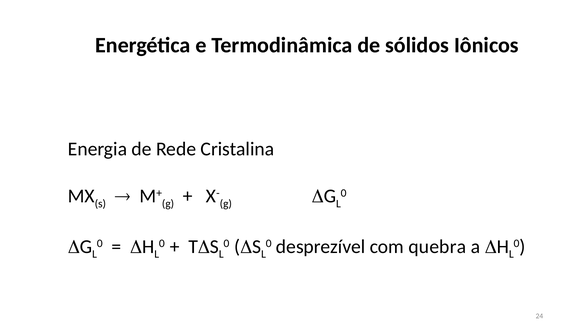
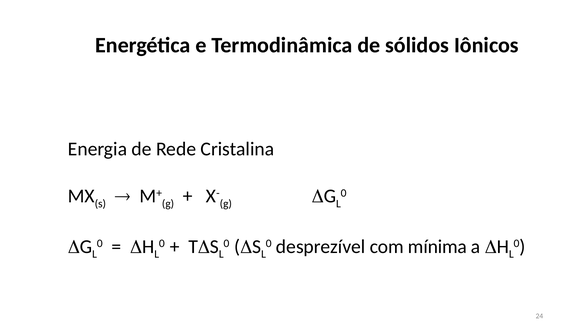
quebra: quebra -> mínima (437, 246)
